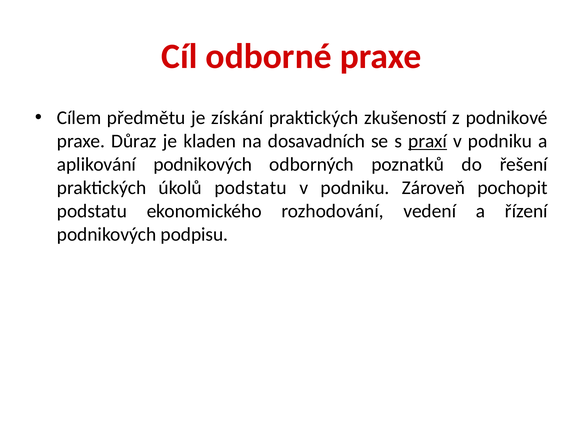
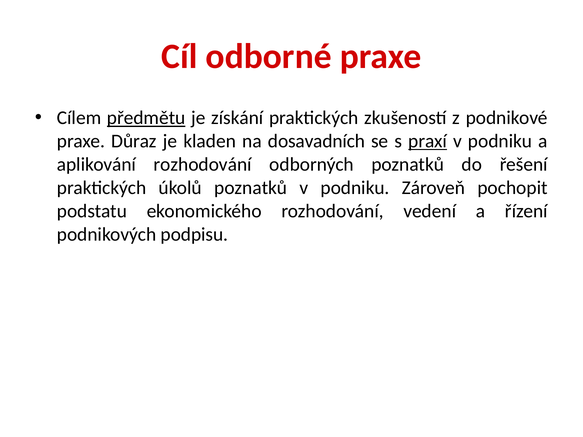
předmětu underline: none -> present (146, 118)
aplikování podnikových: podnikových -> rozhodování (203, 165)
úkolů podstatu: podstatu -> poznatků (251, 188)
